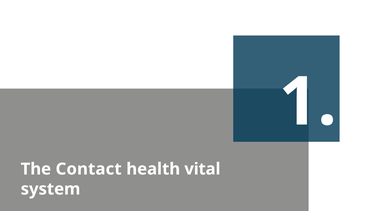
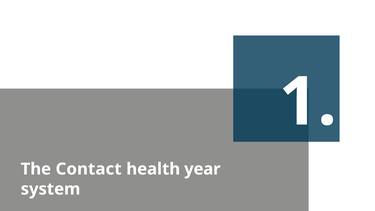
vital: vital -> year (202, 169)
